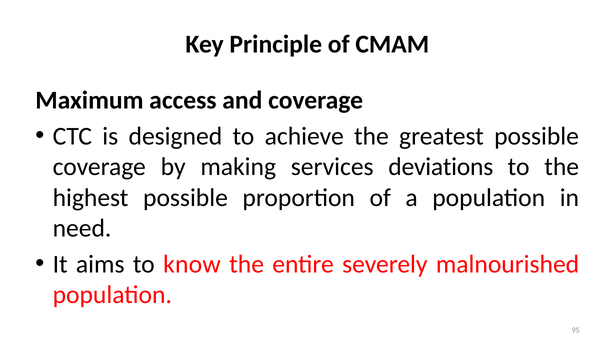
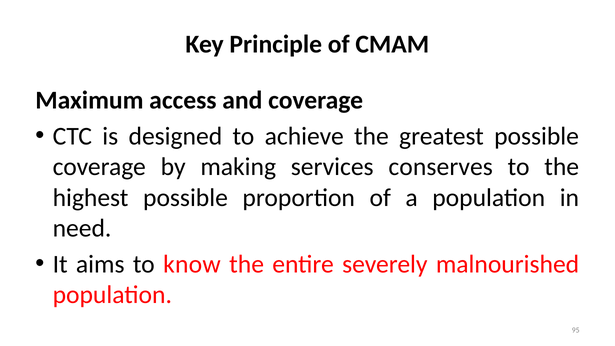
deviations: deviations -> conserves (441, 167)
